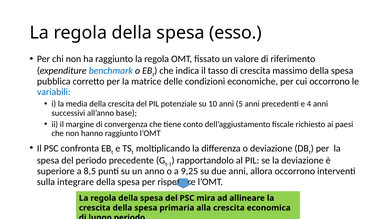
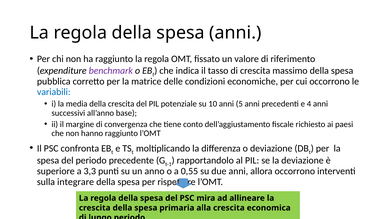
spesa esso: esso -> anni (235, 33)
benchmark colour: blue -> purple (111, 71)
8,5: 8,5 -> 3,3 (90, 171)
9,25: 9,25 -> 0,55 (189, 171)
